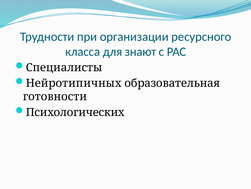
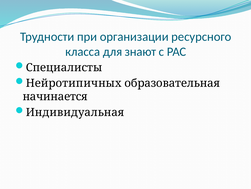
готовности: готовности -> начинается (55, 96)
Психологических: Психологических -> Индивидуальная (75, 112)
